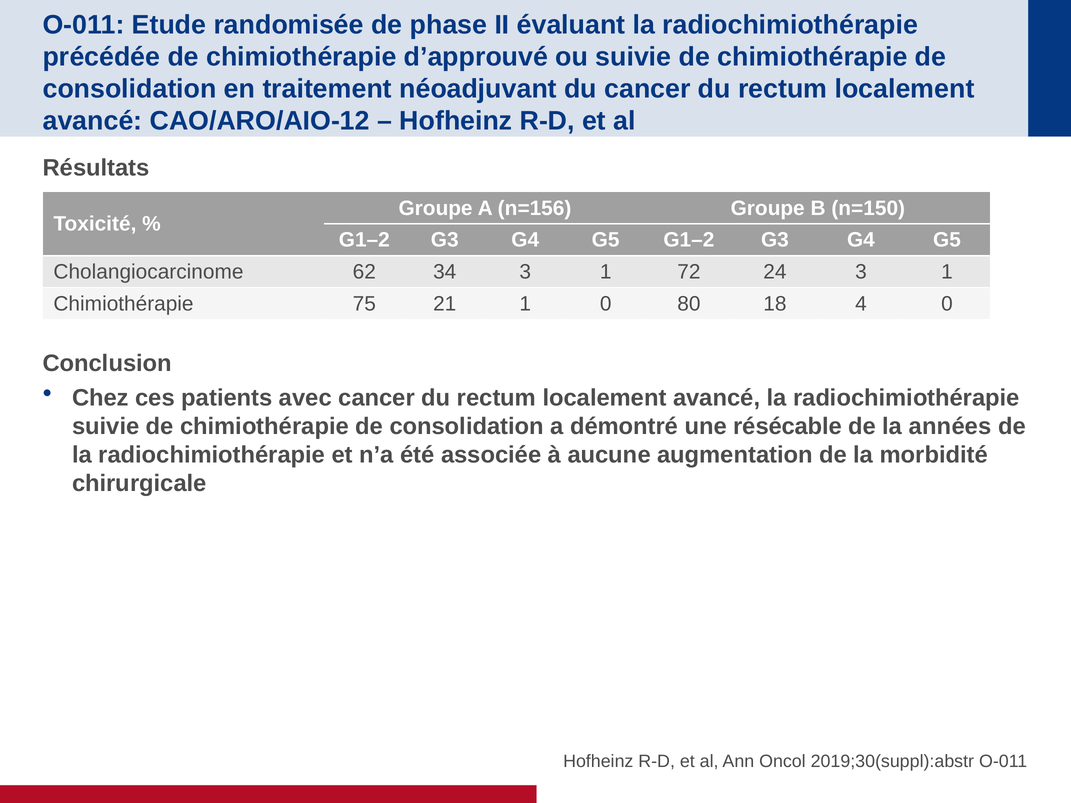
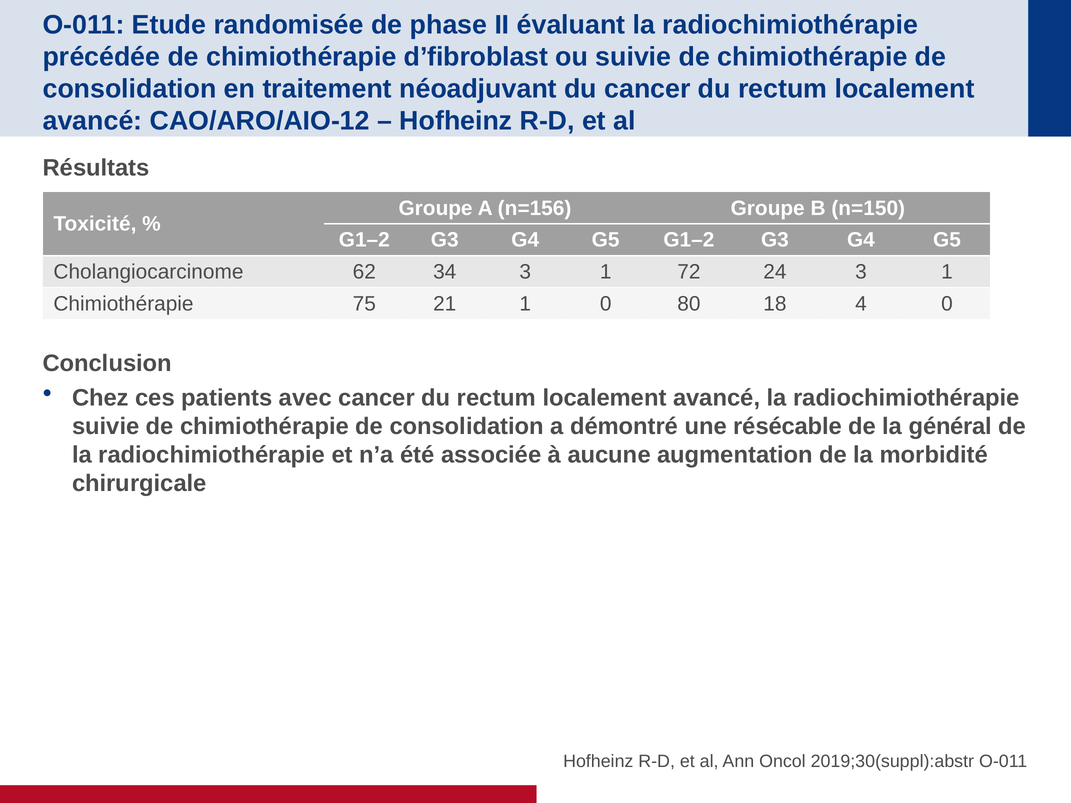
d’approuvé: d’approuvé -> d’fibroblast (476, 57)
années: années -> général (950, 426)
